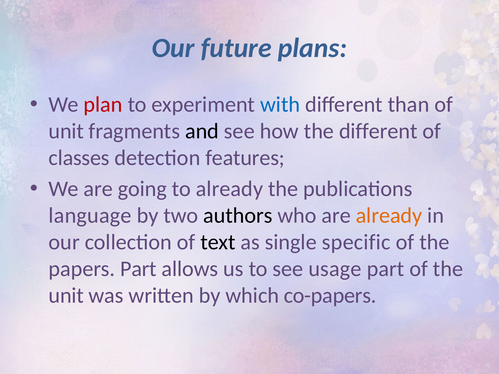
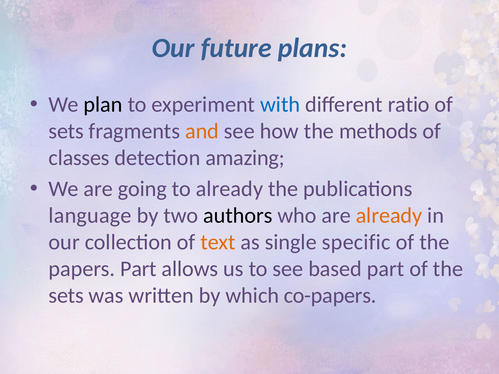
plan colour: red -> black (103, 105)
than: than -> ratio (409, 105)
unit: unit -> sets (66, 131)
and colour: black -> orange (202, 131)
the different: different -> methods (378, 131)
features: features -> amazing (245, 158)
text colour: black -> orange (218, 242)
usage: usage -> based (335, 269)
unit: unit -> sets (66, 296)
